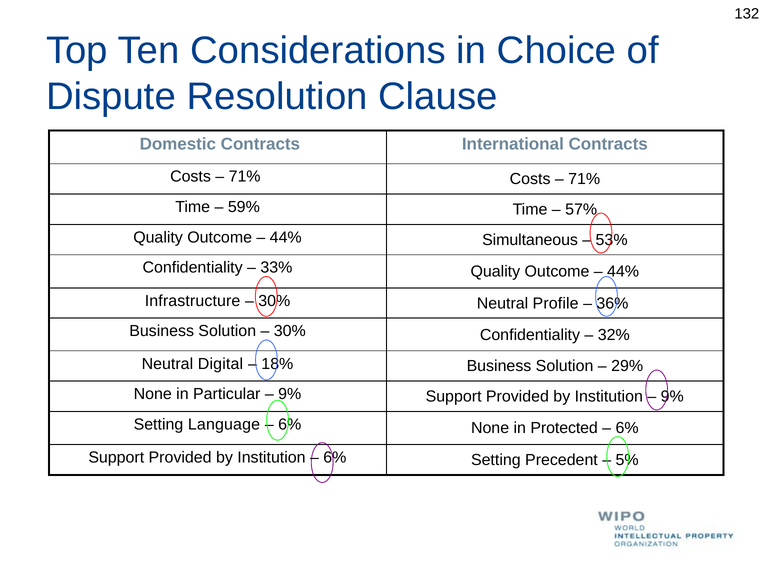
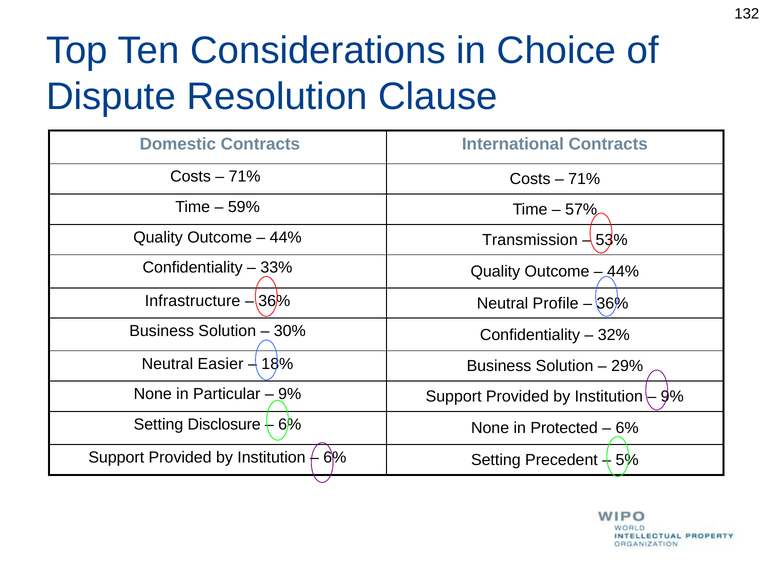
Simultaneous: Simultaneous -> Transmission (530, 240)
30%: 30% -> 36% (274, 301)
Digital: Digital -> Easier (221, 364)
Language: Language -> Disclosure (224, 425)
